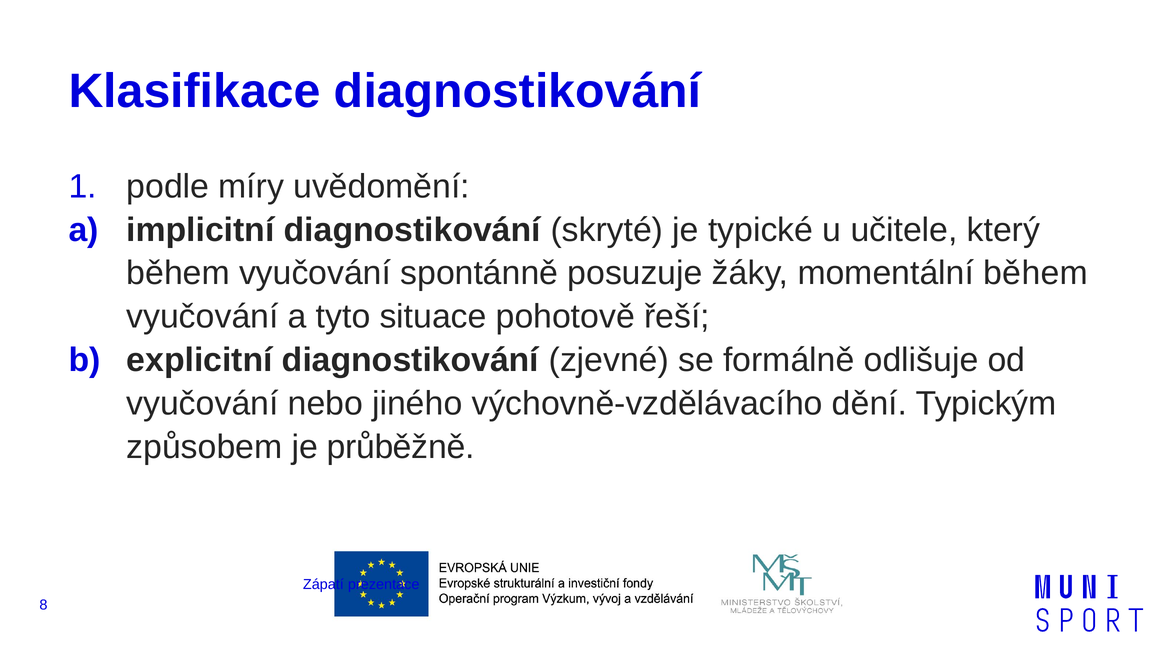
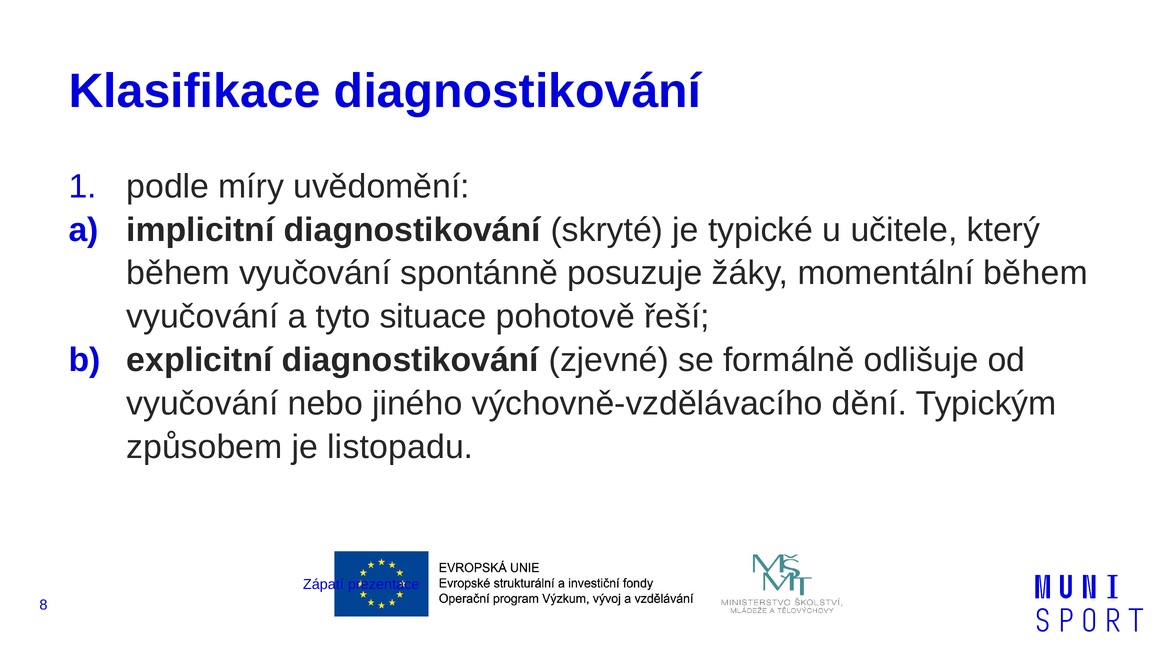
průběžně: průběžně -> listopadu (400, 448)
